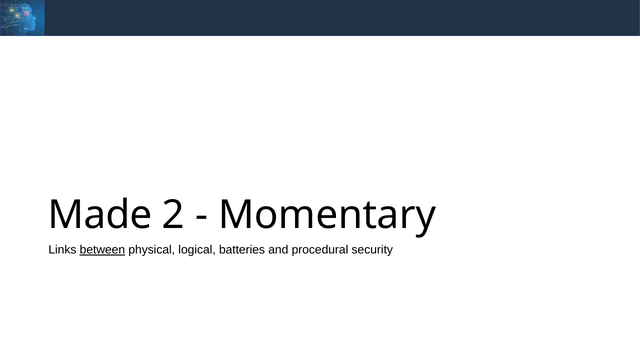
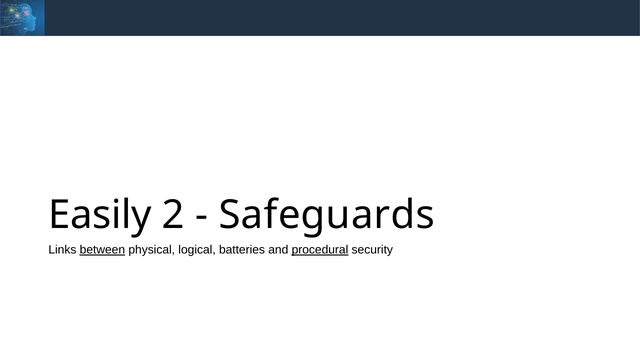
Made: Made -> Easily (100, 215)
Momentary: Momentary -> Safeguards (327, 215)
procedural underline: none -> present (320, 250)
